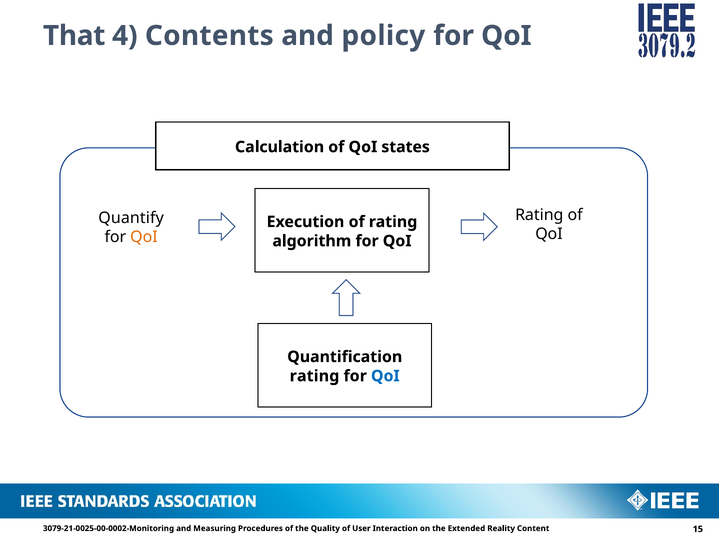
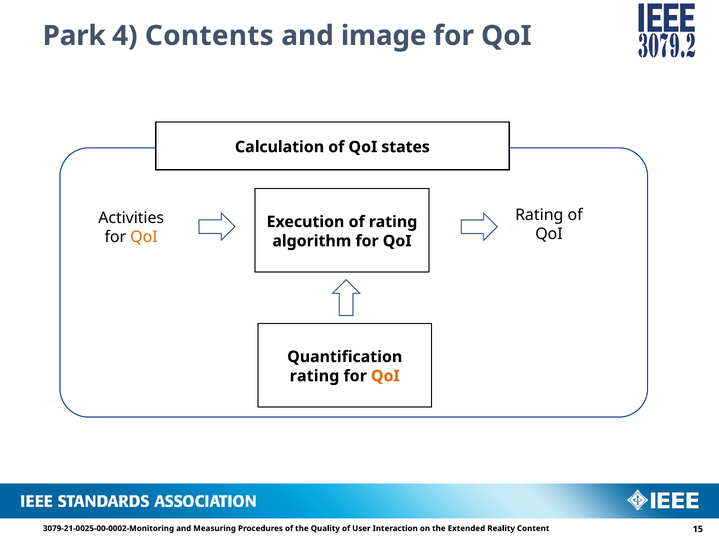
That: That -> Park (74, 36)
policy: policy -> image (384, 36)
Quantify: Quantify -> Activities (131, 218)
QoI colour: blue -> orange (385, 376)
